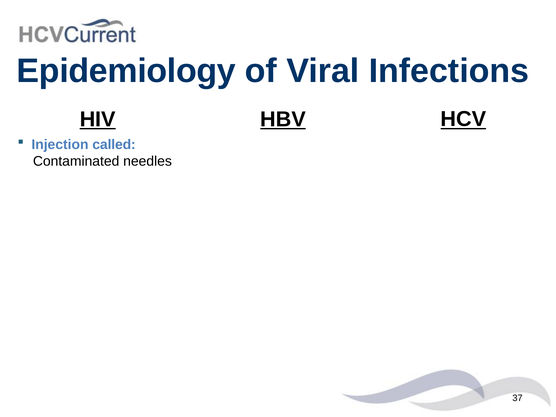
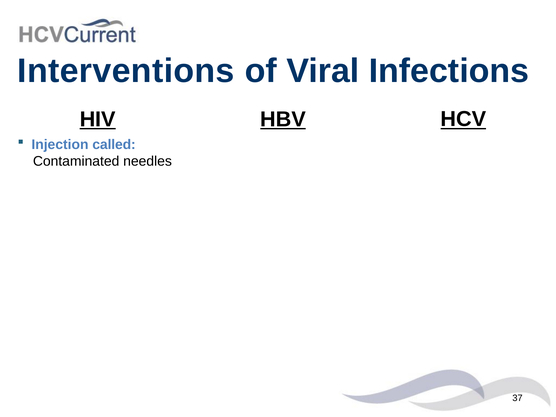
Epidemiology: Epidemiology -> Interventions (126, 71)
